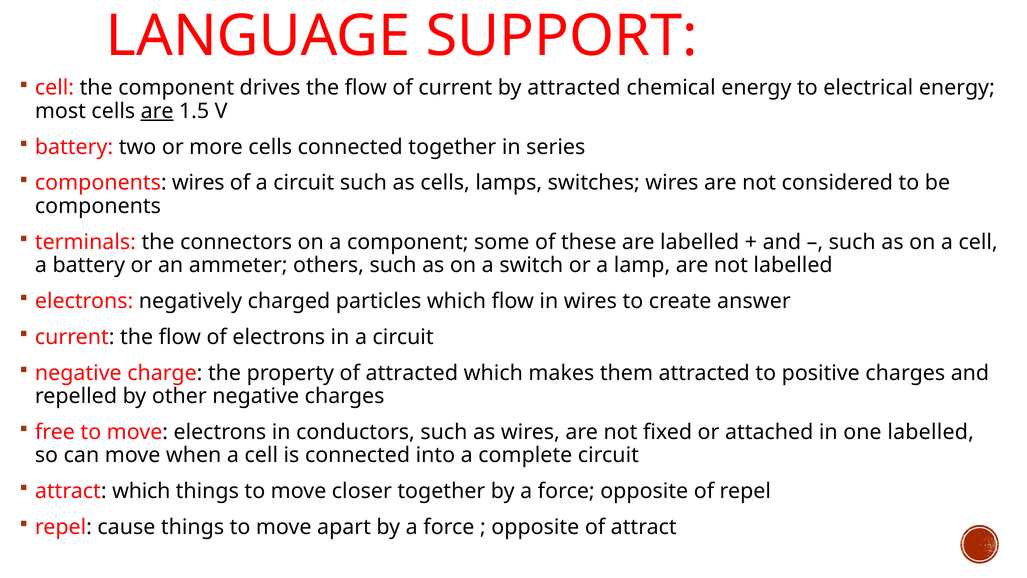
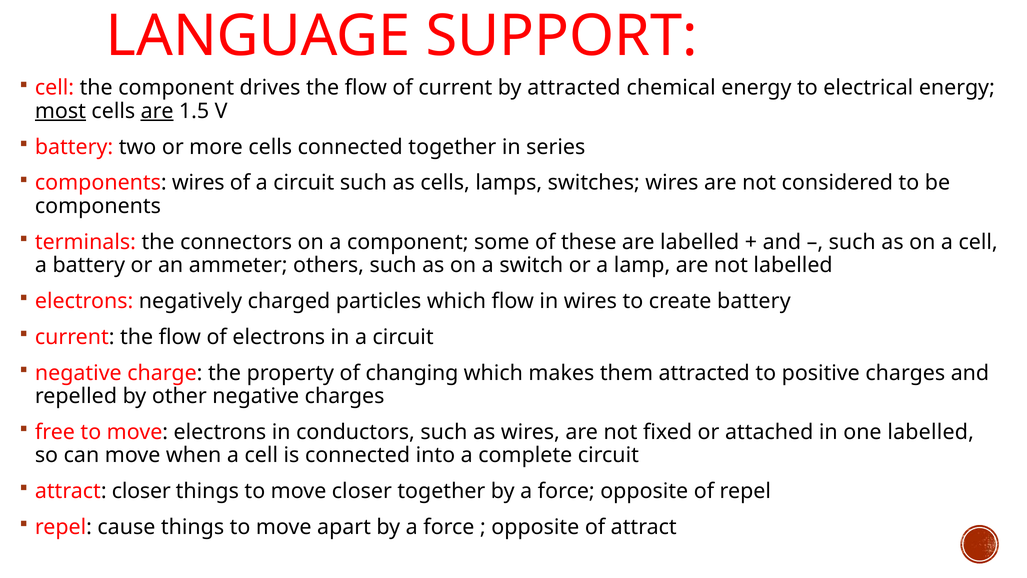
most underline: none -> present (60, 111)
create answer: answer -> battery (754, 301)
of attracted: attracted -> changing (412, 373)
attract which: which -> closer (141, 491)
